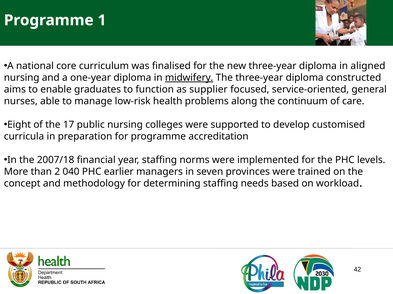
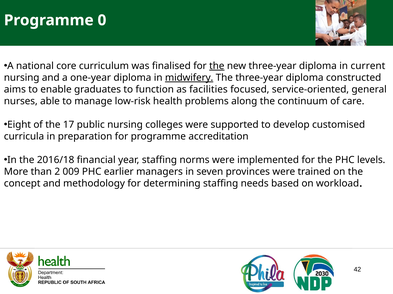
1: 1 -> 0 (102, 20)
the underline: none -> present (217, 66)
aligned: aligned -> current (368, 66)
supplier: supplier -> facilities (208, 90)
2007/18: 2007/18 -> 2016/18 (56, 160)
040: 040 -> 009 (71, 172)
